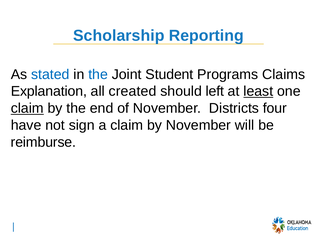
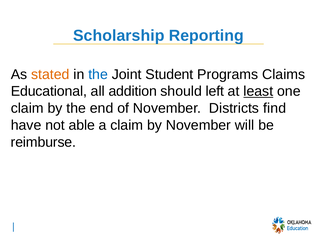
stated colour: blue -> orange (50, 74)
Explanation: Explanation -> Educational (49, 91)
created: created -> addition (133, 91)
claim underline: present -> none (27, 108)
four: four -> find (275, 108)
sign: sign -> able (82, 125)
